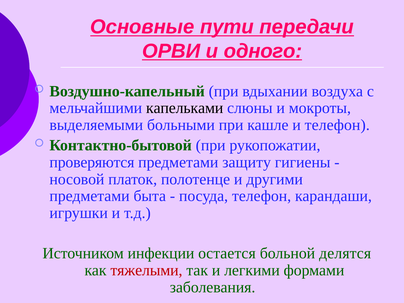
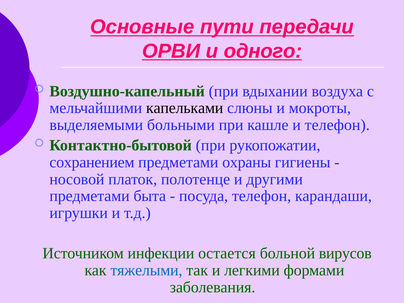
проверяются: проверяются -> сохранением (92, 162)
защиту: защиту -> охраны (247, 162)
делятся: делятся -> вирусов (345, 253)
тяжелыми colour: red -> blue (146, 270)
